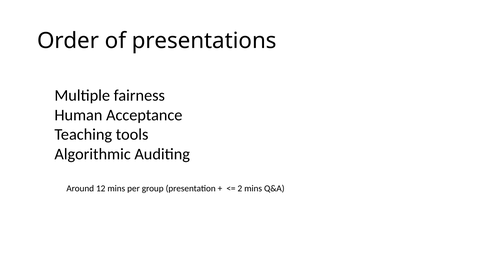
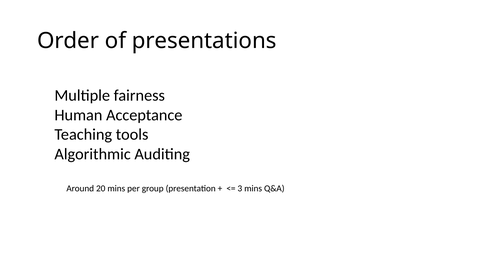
12: 12 -> 20 (101, 189)
2: 2 -> 3 (240, 189)
